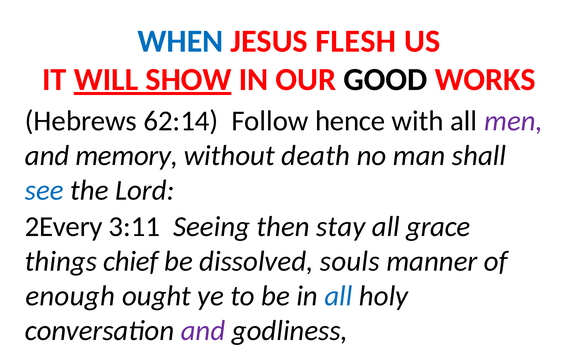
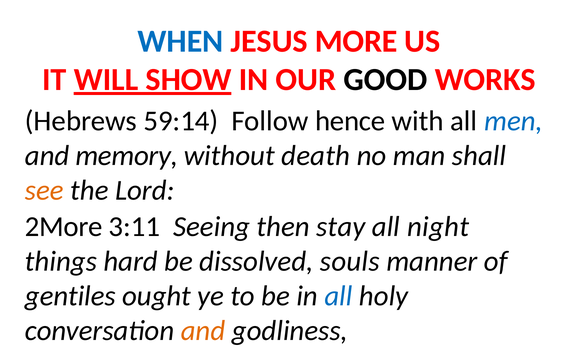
FLESH: FLESH -> MORE (356, 41)
62:14: 62:14 -> 59:14 (181, 121)
men colour: purple -> blue (514, 121)
see colour: blue -> orange (44, 190)
2Every: 2Every -> 2More (64, 227)
grace: grace -> night (438, 227)
chief: chief -> hard (131, 262)
enough: enough -> gentiles (70, 296)
and colour: purple -> orange (203, 331)
